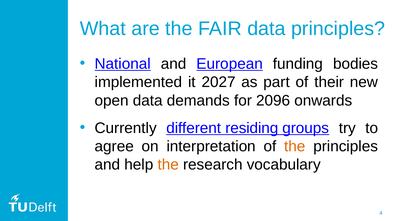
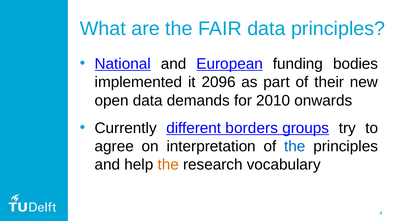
2027: 2027 -> 2096 (219, 82)
2096: 2096 -> 2010 (273, 101)
residing: residing -> borders (252, 128)
the colour: orange -> blue (295, 147)
